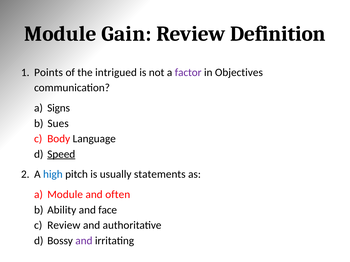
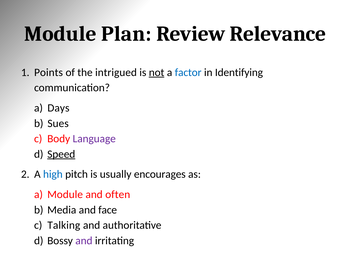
Gain: Gain -> Plan (126, 34)
Definition: Definition -> Relevance (278, 34)
not underline: none -> present (157, 72)
factor colour: purple -> blue (188, 72)
Objectives: Objectives -> Identifying (239, 72)
Signs: Signs -> Days (58, 108)
Language colour: black -> purple (94, 139)
statements: statements -> encourages (160, 175)
Ability: Ability -> Media (62, 210)
Review: Review -> Talking (64, 226)
